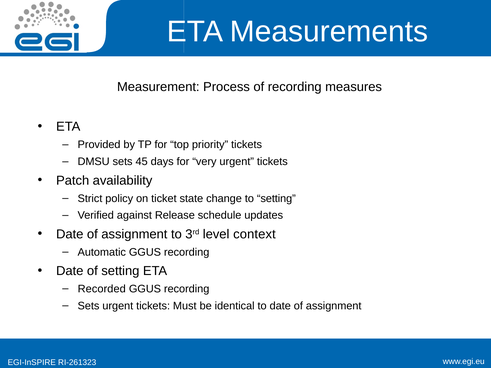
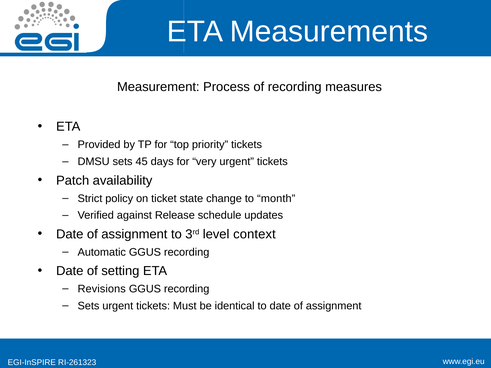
to setting: setting -> month (276, 199)
Recorded: Recorded -> Revisions (102, 289)
